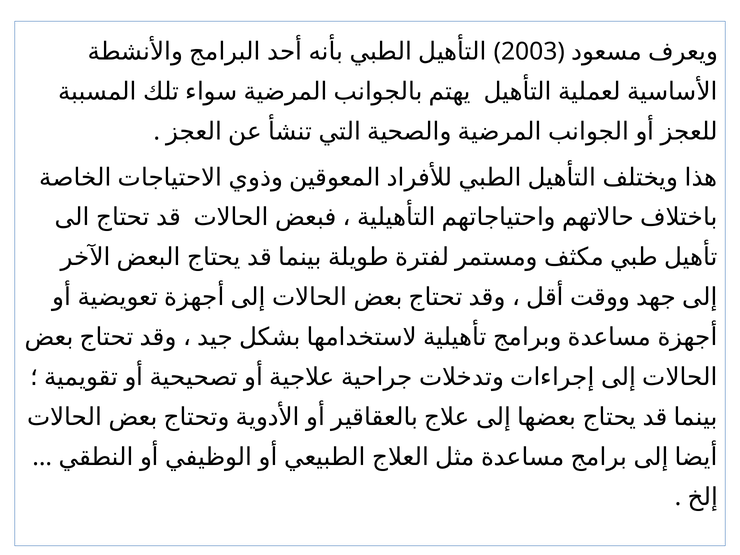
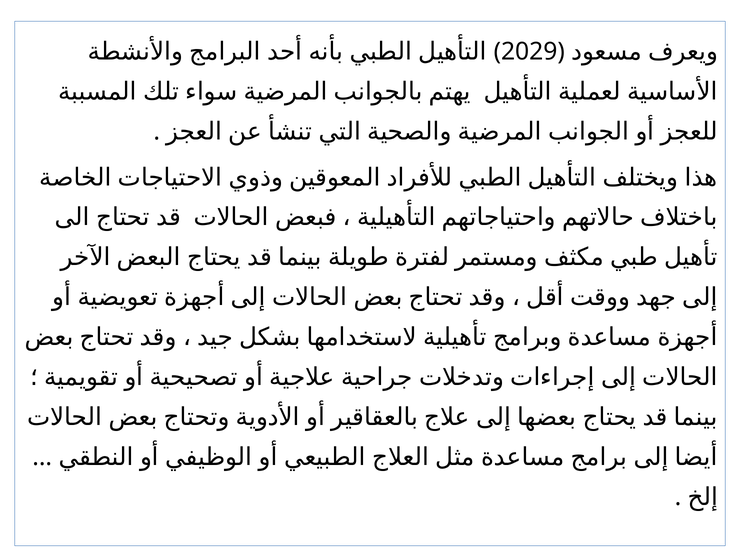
2003: 2003 -> 2029 (529, 52)
